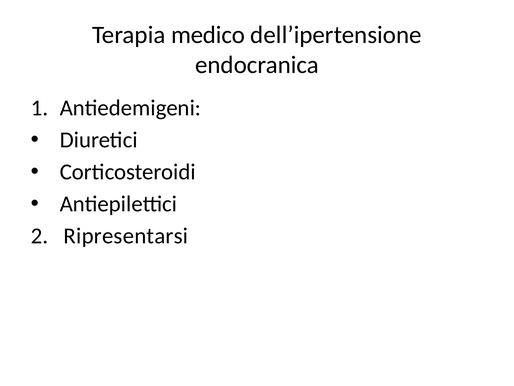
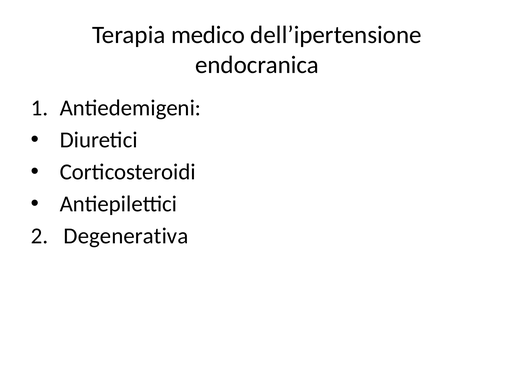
Ripresentarsi: Ripresentarsi -> Degenerativa (126, 236)
